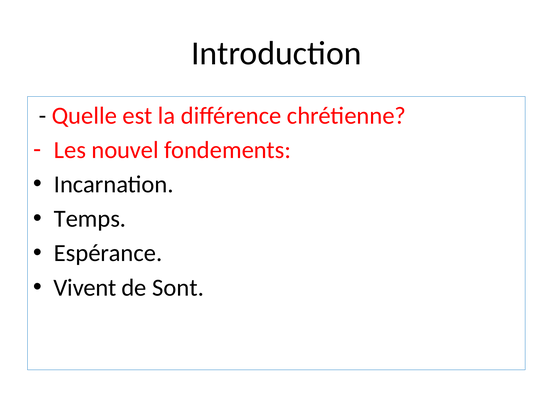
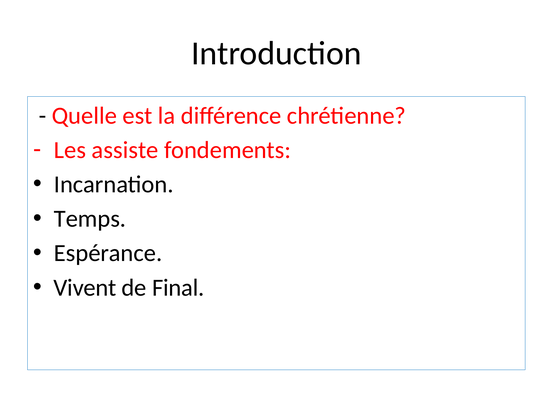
nouvel: nouvel -> assiste (125, 150)
Sont: Sont -> Final (178, 288)
